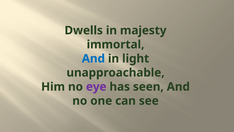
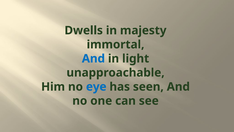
eye colour: purple -> blue (96, 87)
